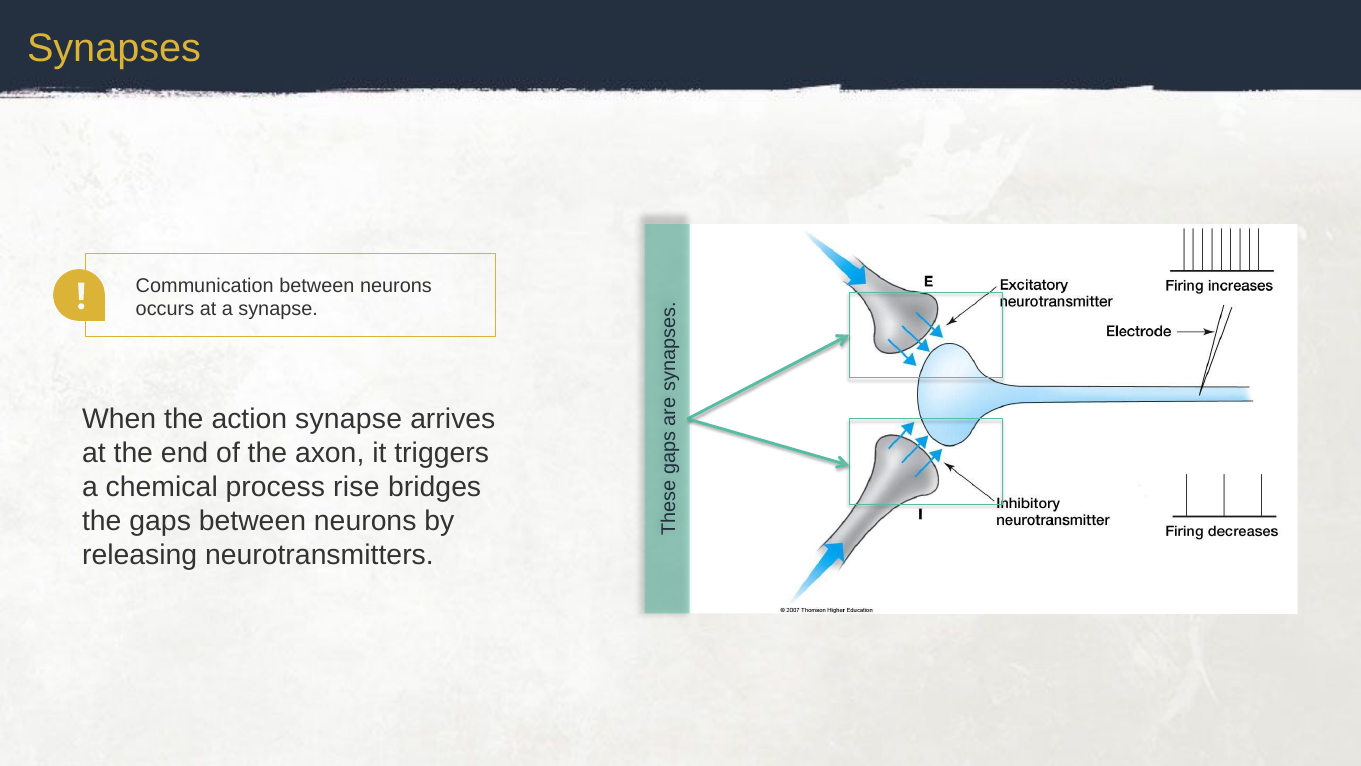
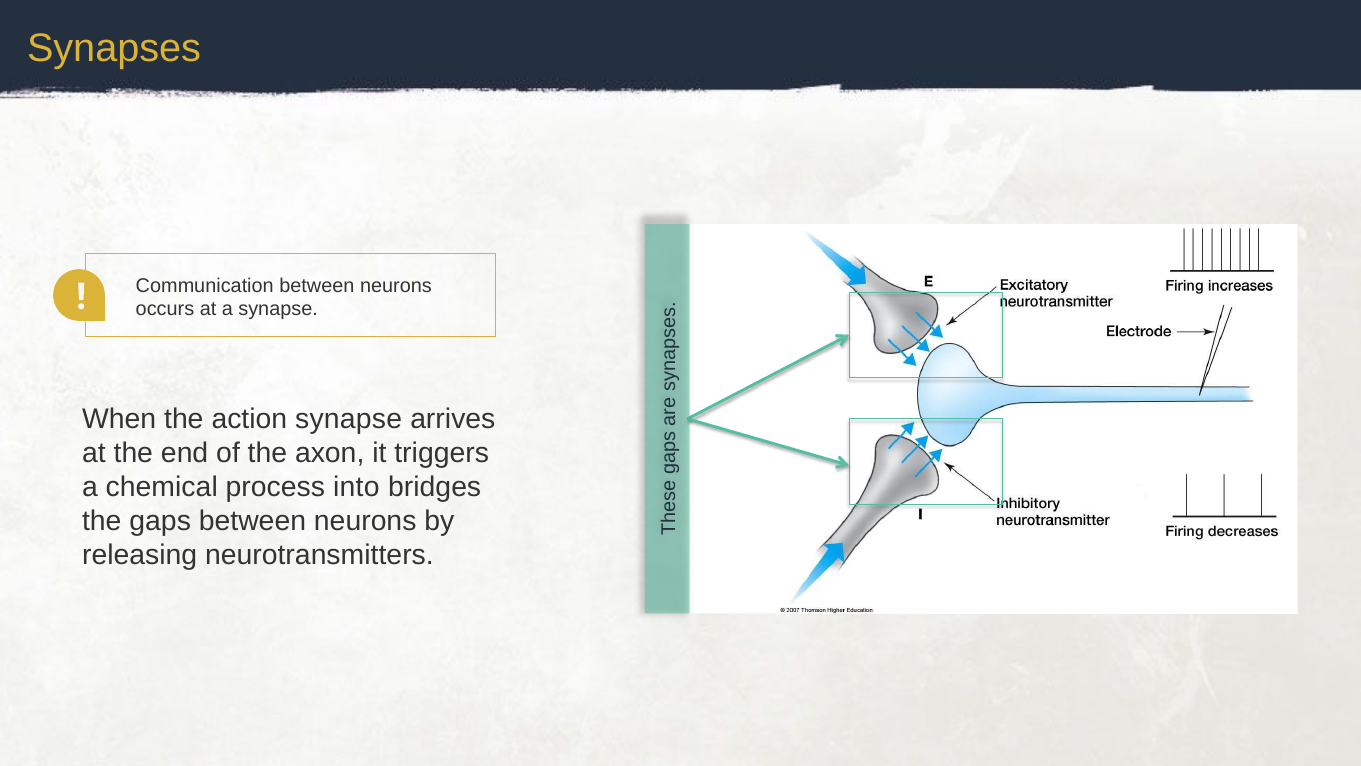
rise: rise -> into (356, 486)
